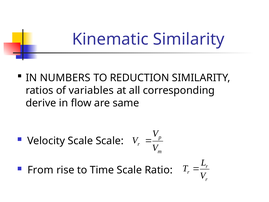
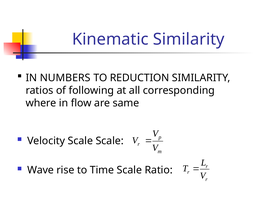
variables: variables -> following (91, 90)
derive: derive -> where (41, 103)
From: From -> Wave (41, 170)
